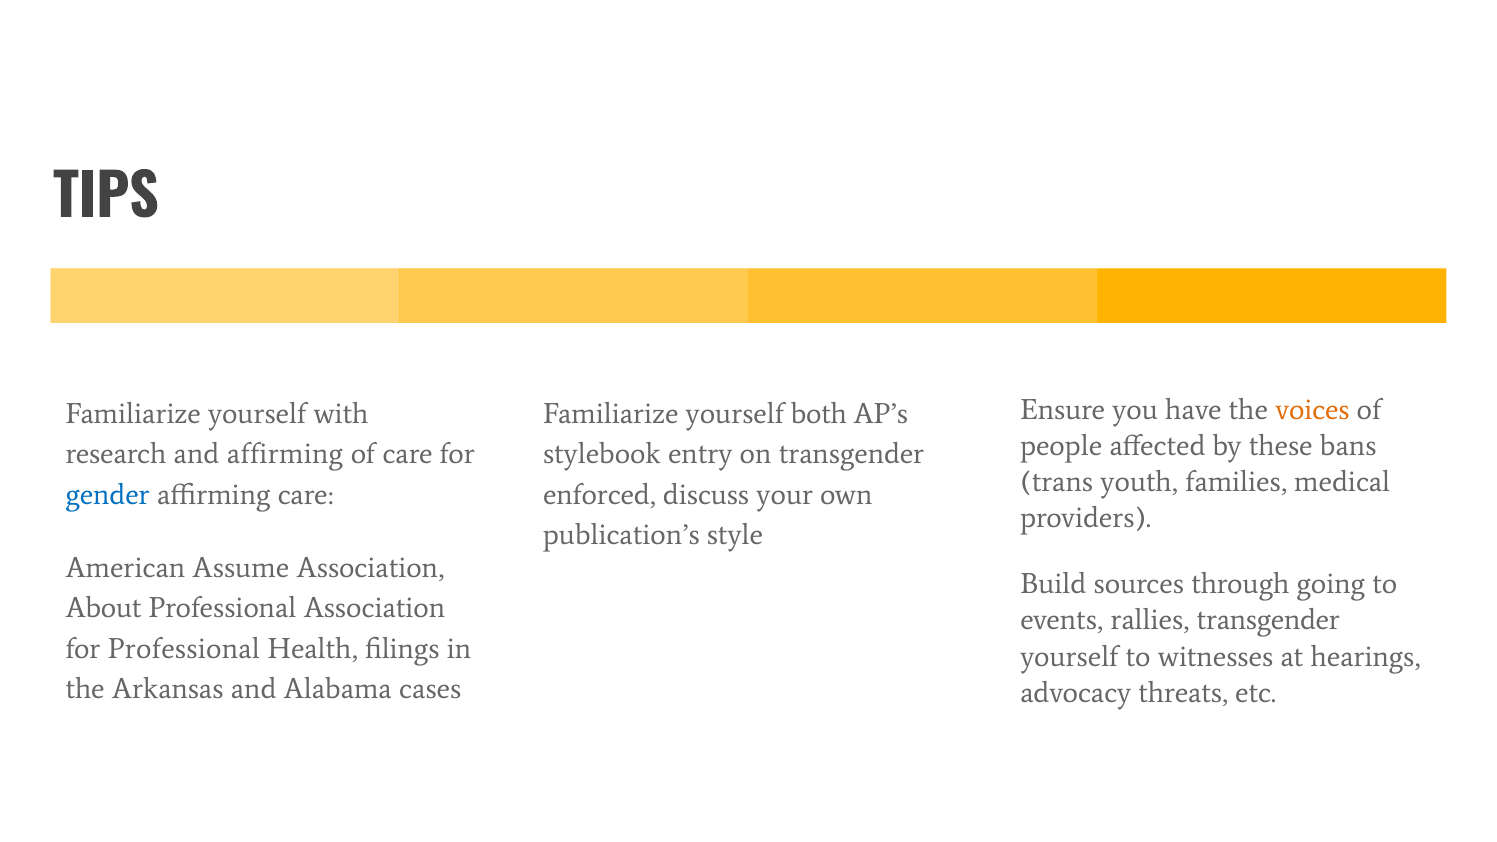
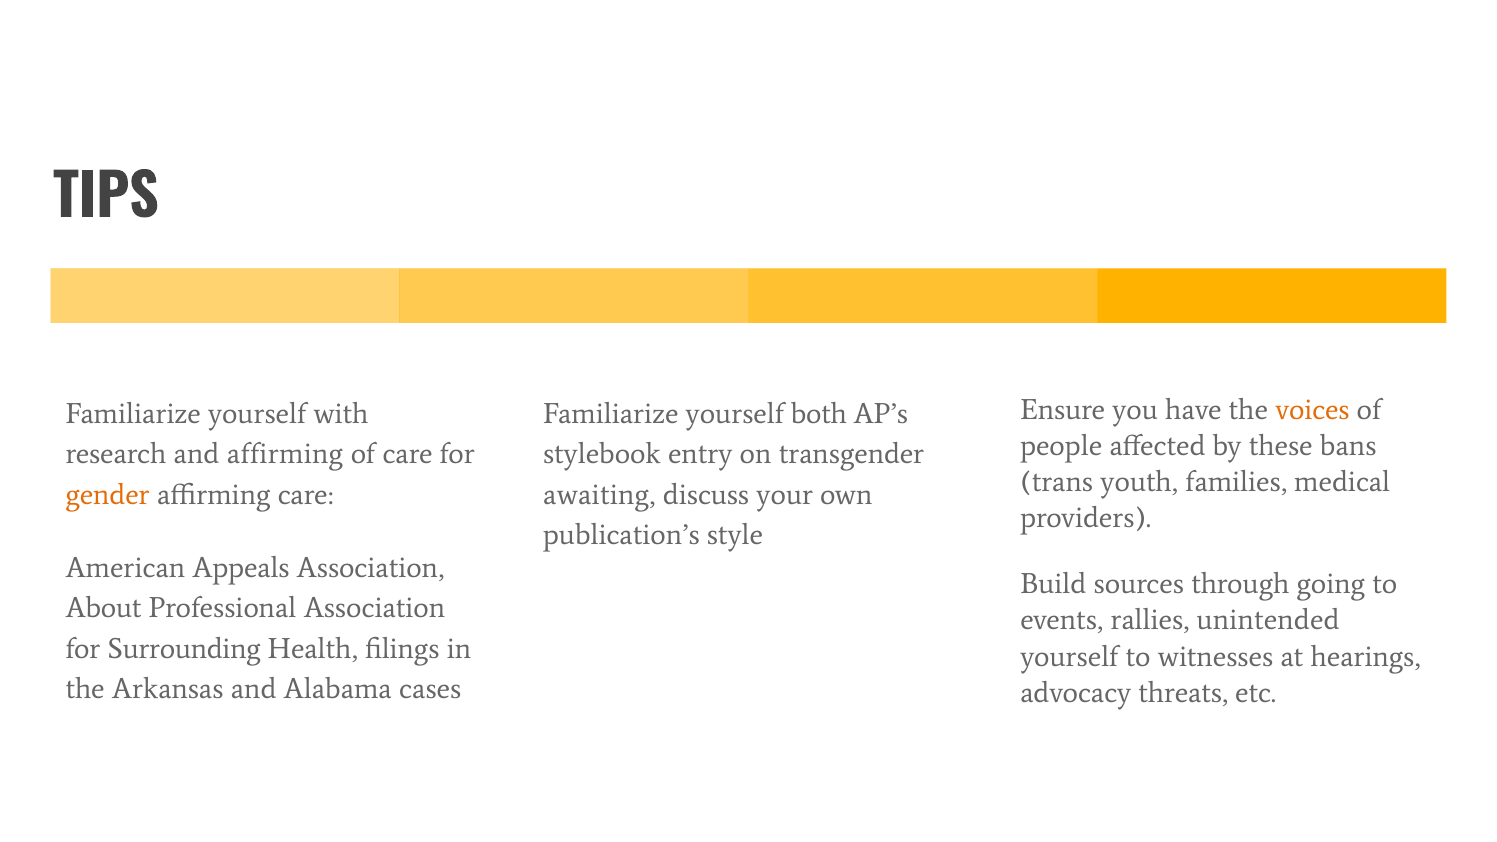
gender colour: blue -> orange (108, 495)
enforced: enforced -> awaiting (599, 495)
Assume: Assume -> Appeals (241, 568)
rallies transgender: transgender -> unintended (1268, 620)
for Professional: Professional -> Surrounding (184, 649)
